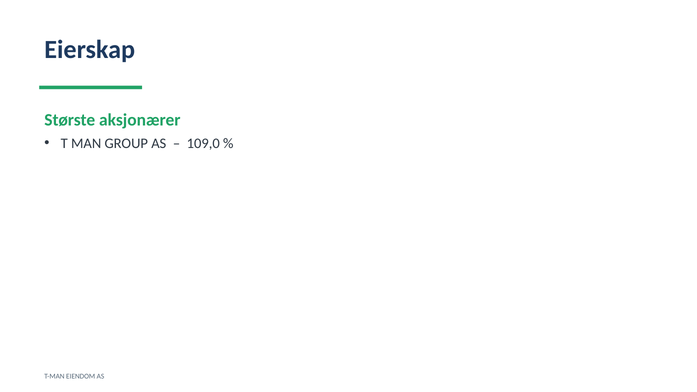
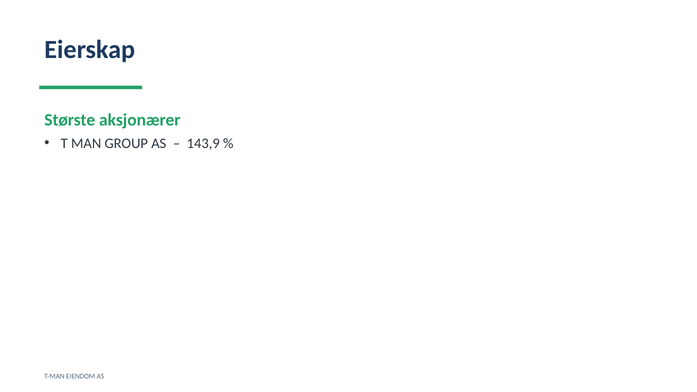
109,0: 109,0 -> 143,9 (203, 143)
